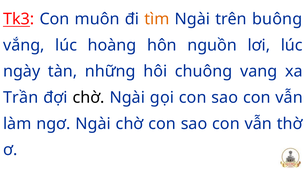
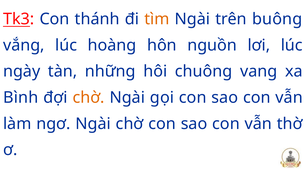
muôn: muôn -> thánh (97, 19)
Trần: Trần -> Bình (21, 98)
chờ colour: black -> orange (89, 98)
